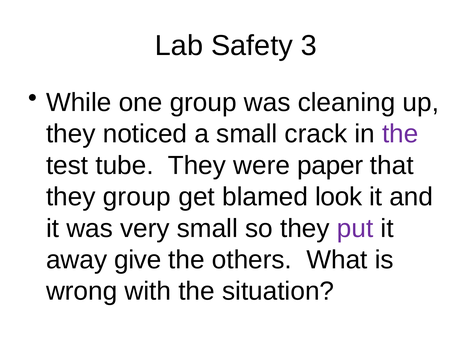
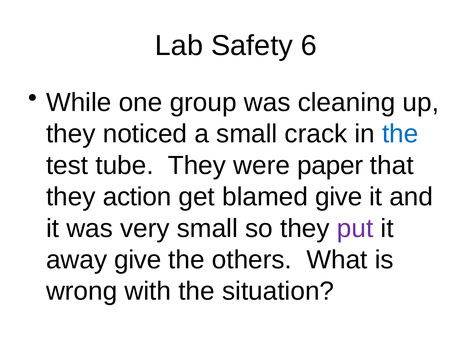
3: 3 -> 6 (309, 46)
the colour: purple -> blue (400, 134)
they group: group -> action (137, 197)
blamed look: look -> give (339, 197)
